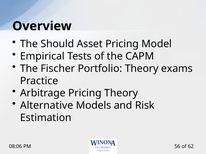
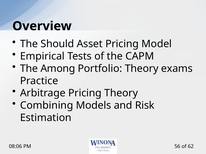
Fischer: Fischer -> Among (58, 69)
Alternative: Alternative -> Combining (47, 106)
